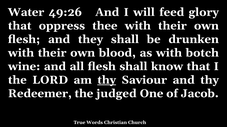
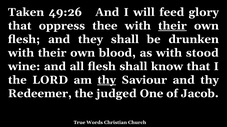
Water: Water -> Taken (26, 12)
their underline: none -> present (172, 26)
botch: botch -> stood (202, 53)
